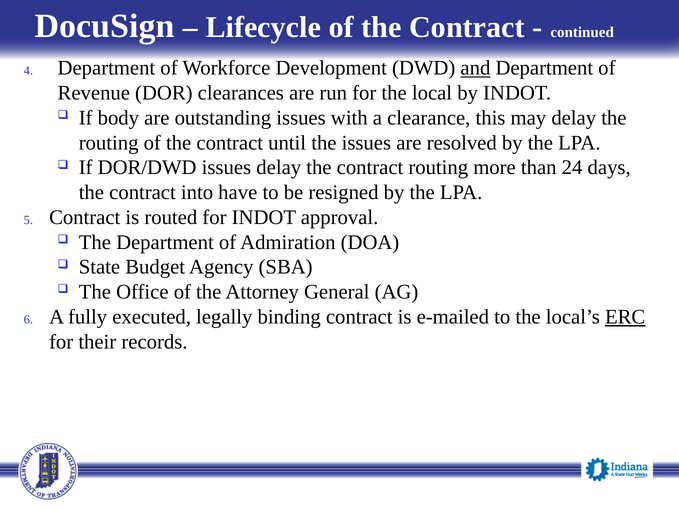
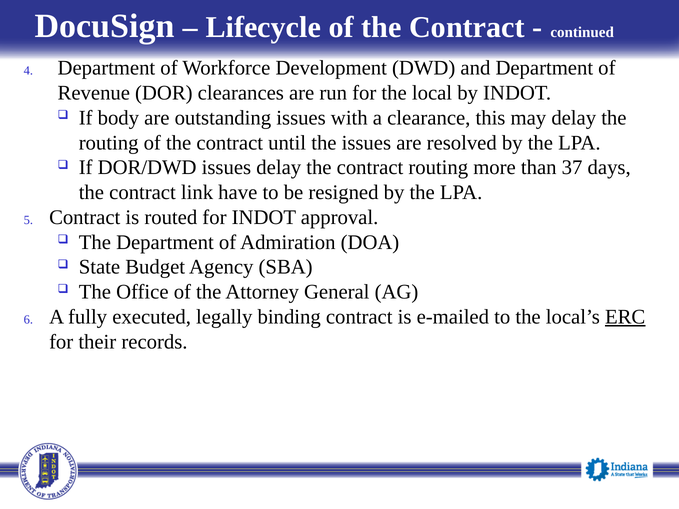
and underline: present -> none (475, 68)
24: 24 -> 37 (572, 168)
into: into -> link (197, 193)
